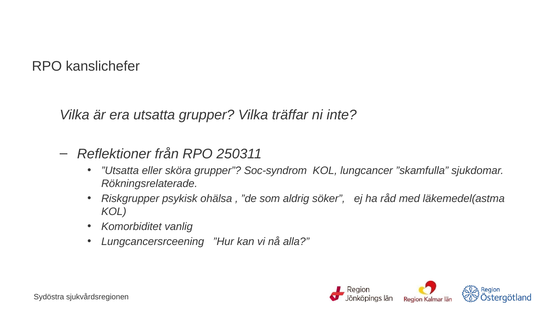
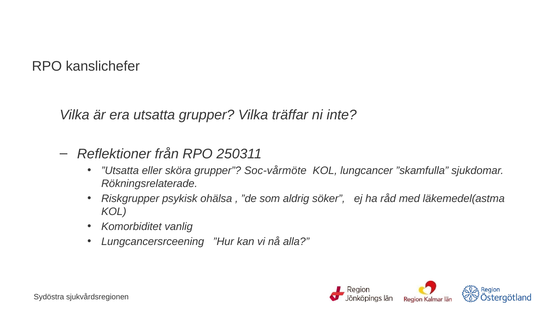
Soc-syndrom: Soc-syndrom -> Soc-vårmöte (275, 171)
